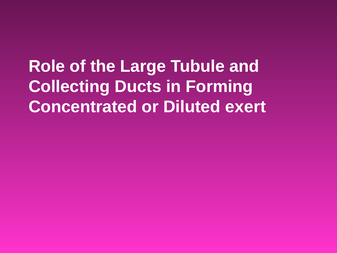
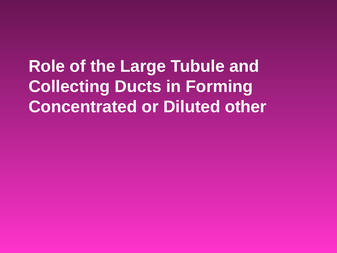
exert: exert -> other (246, 107)
